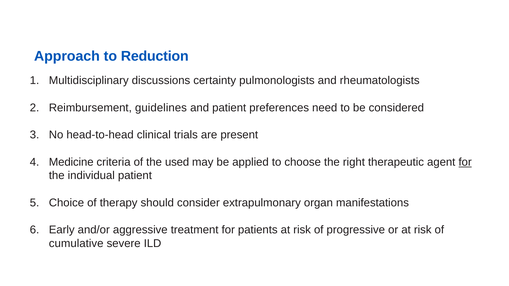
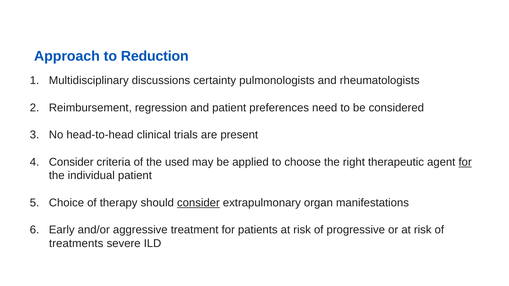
guidelines: guidelines -> regression (161, 108)
Medicine: Medicine -> Consider (71, 162)
consider underline: none -> present (198, 203)
cumulative: cumulative -> treatments (76, 244)
